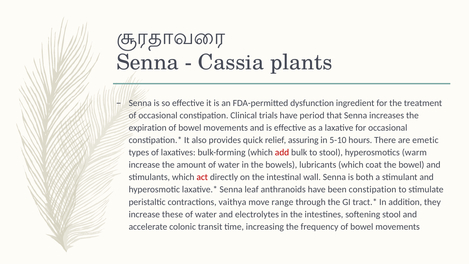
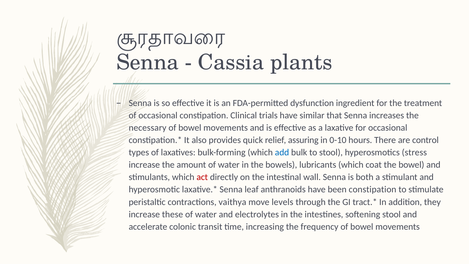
period: period -> similar (312, 115)
expiration: expiration -> necessary (148, 128)
5-10: 5-10 -> 0-10 (338, 140)
emetic: emetic -> control (425, 140)
add colour: red -> blue (282, 152)
warm: warm -> stress (414, 152)
range: range -> levels (282, 202)
